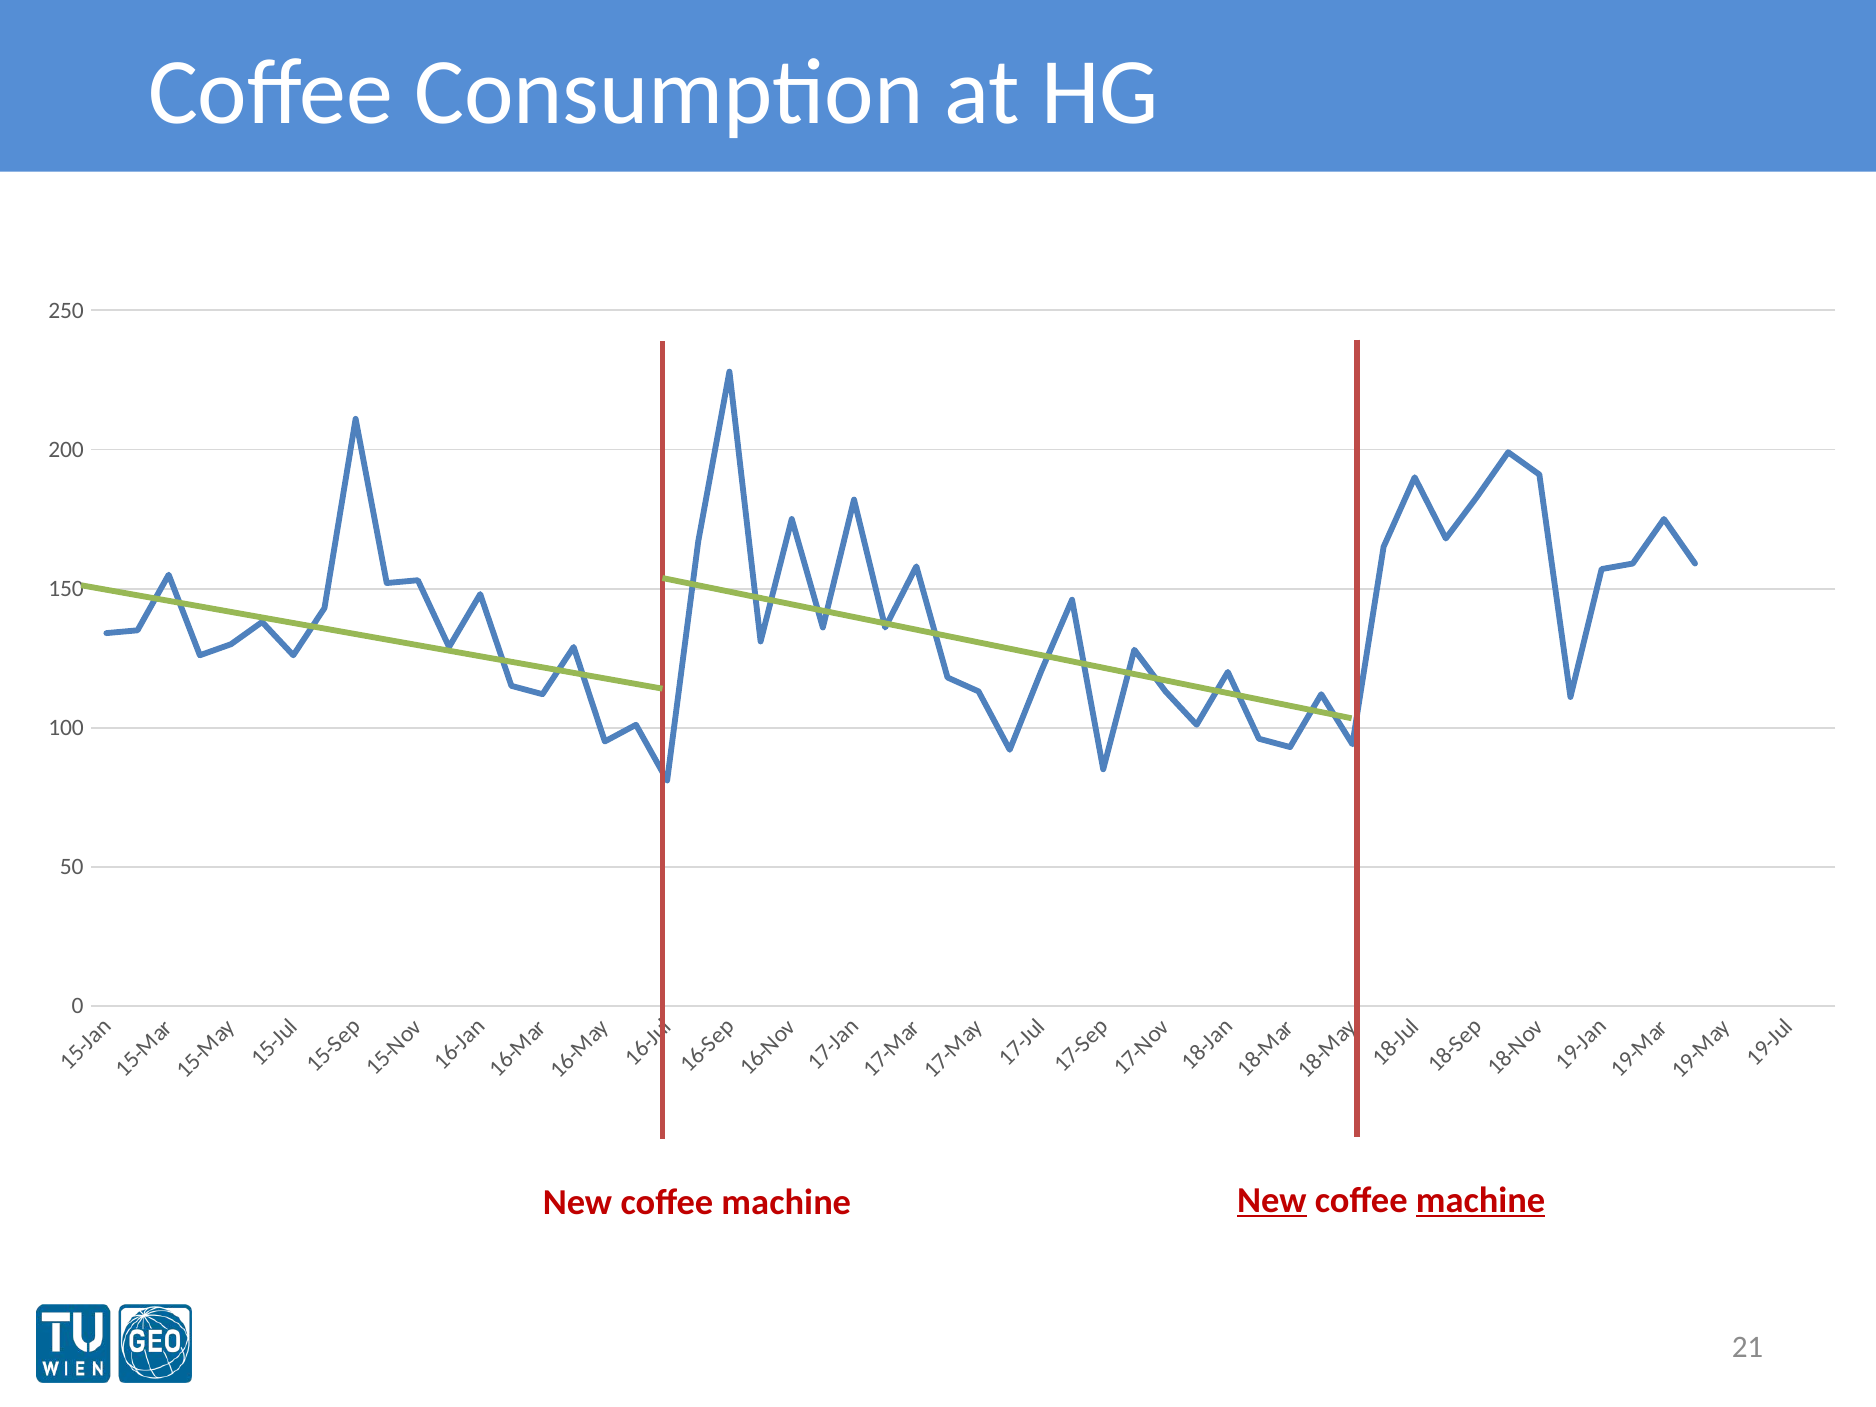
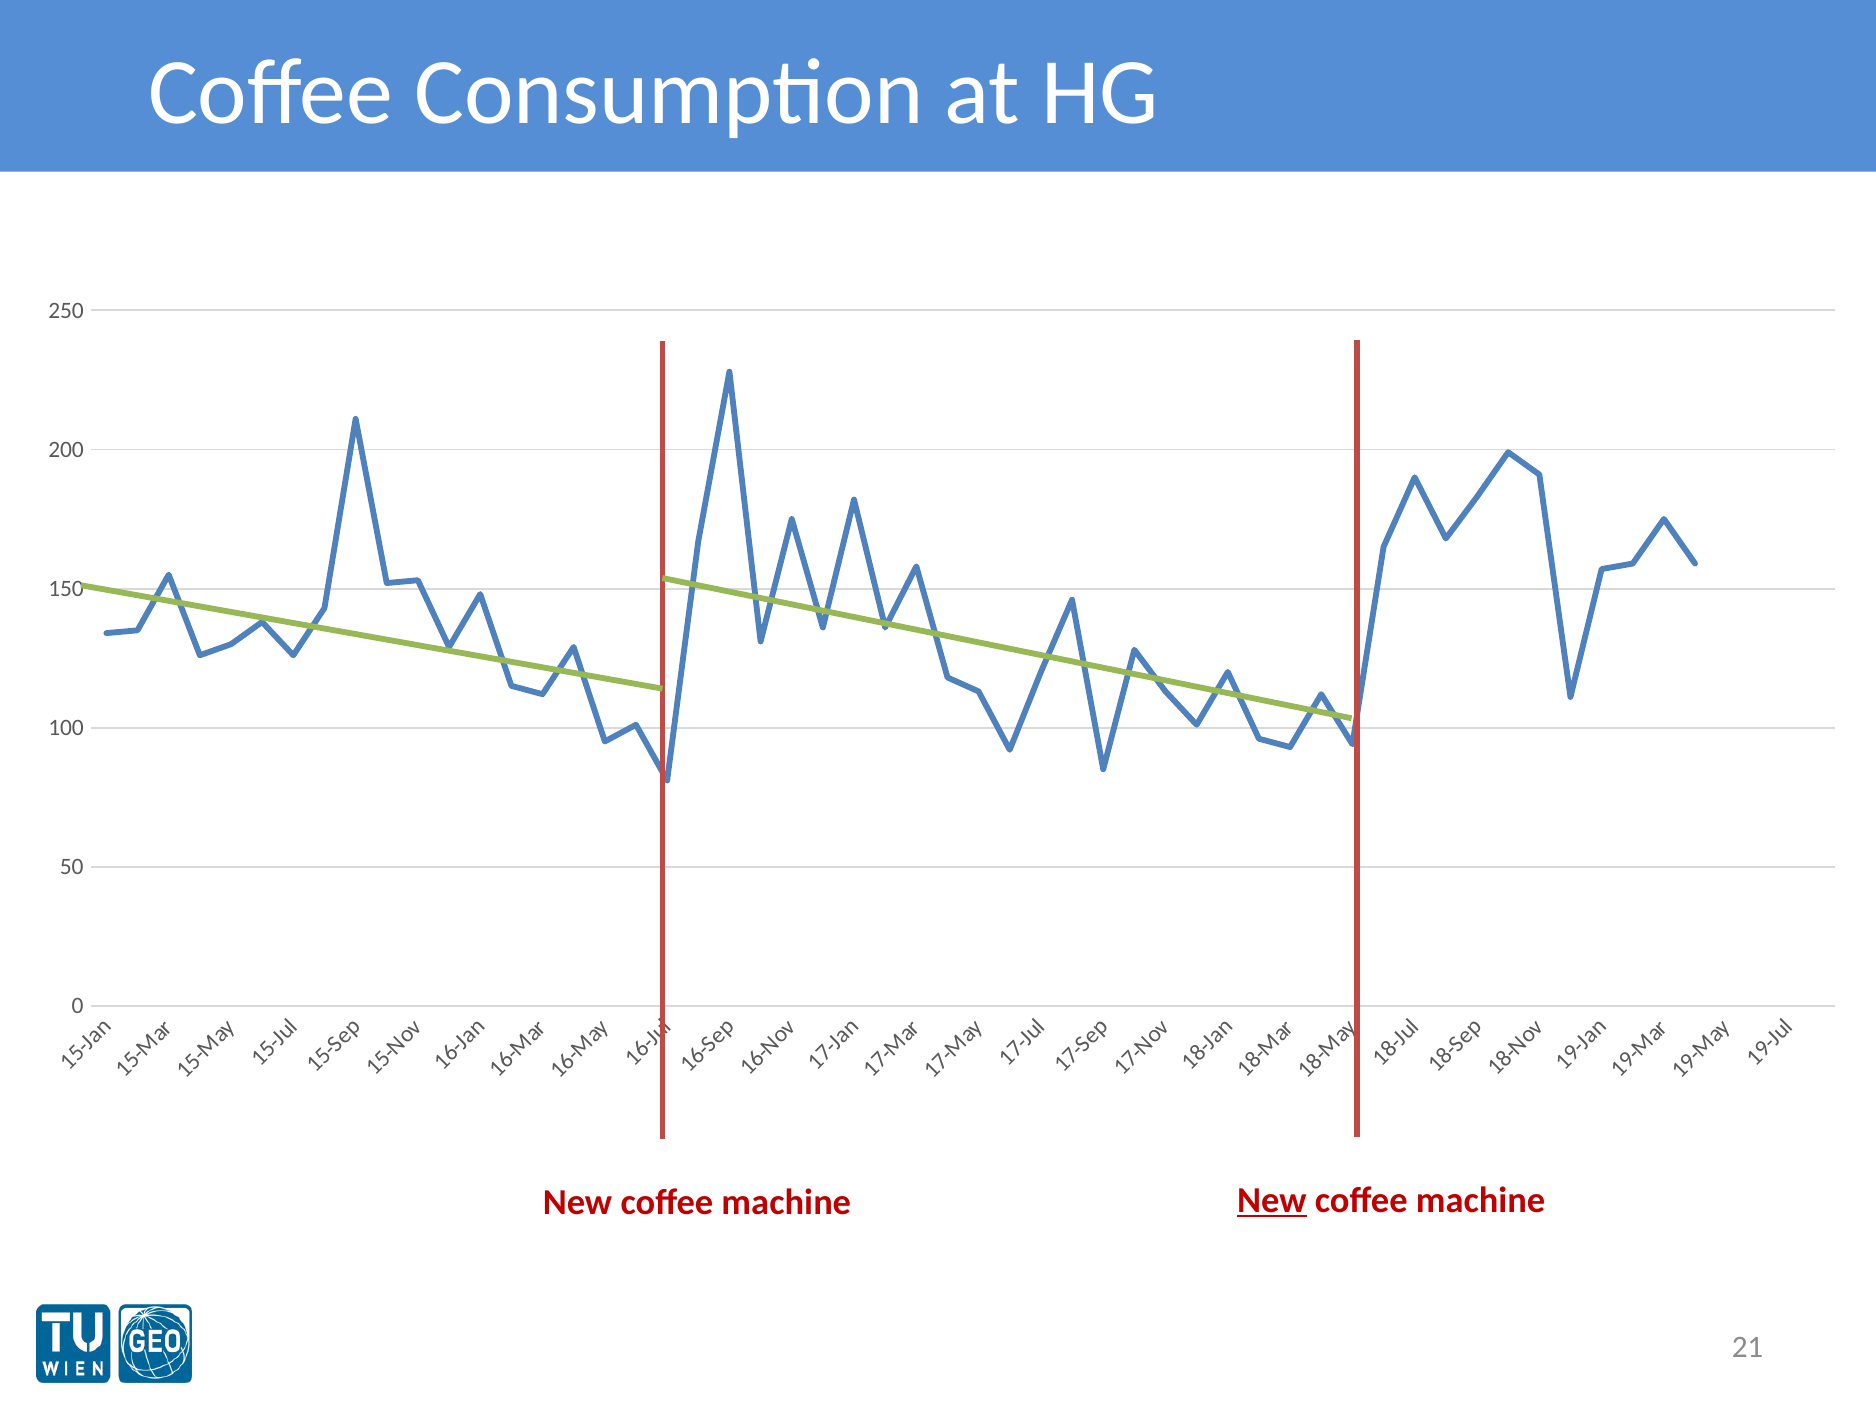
machine underline: present -> none (1481, 1201)
